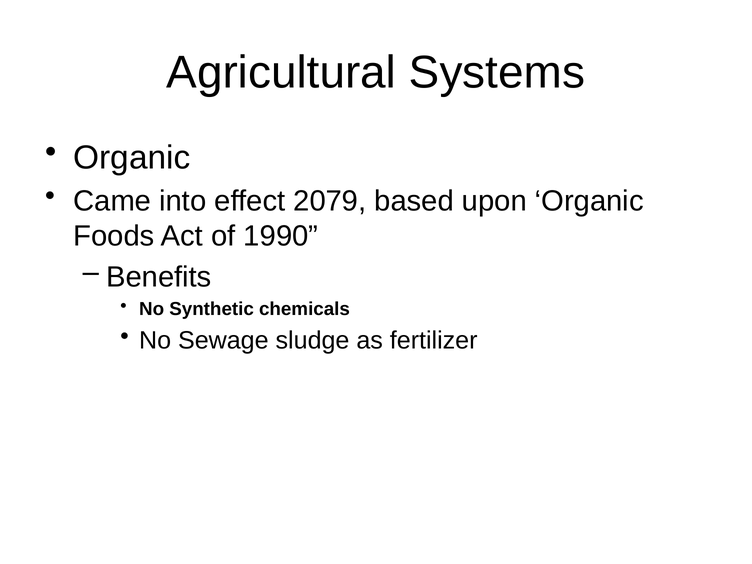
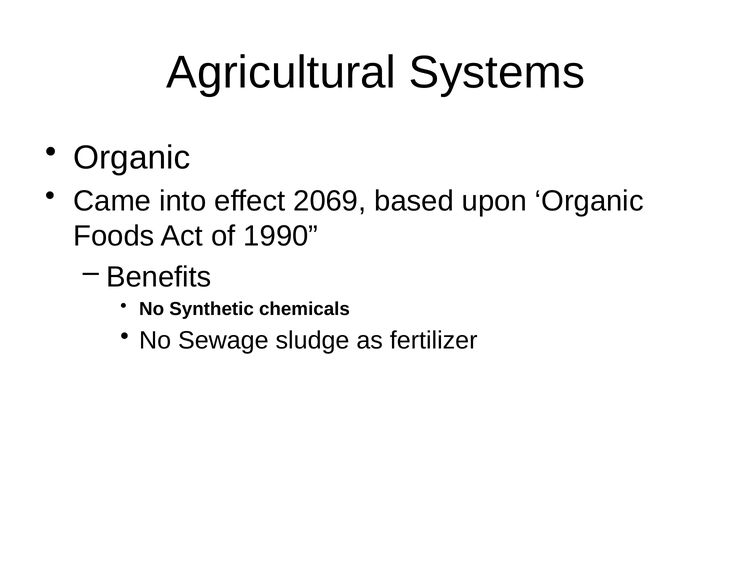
2079: 2079 -> 2069 (330, 201)
